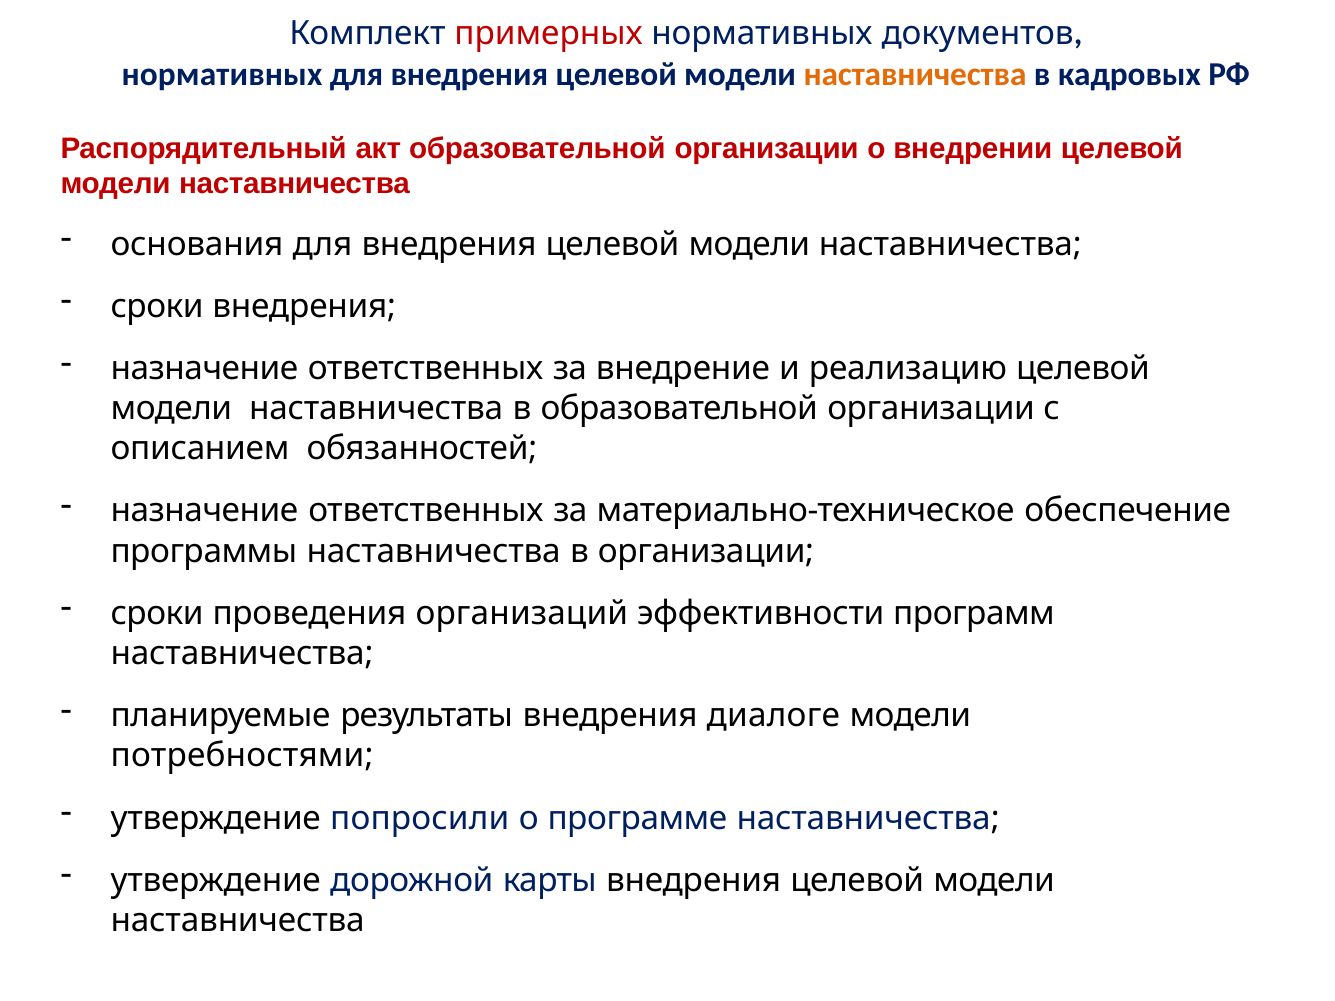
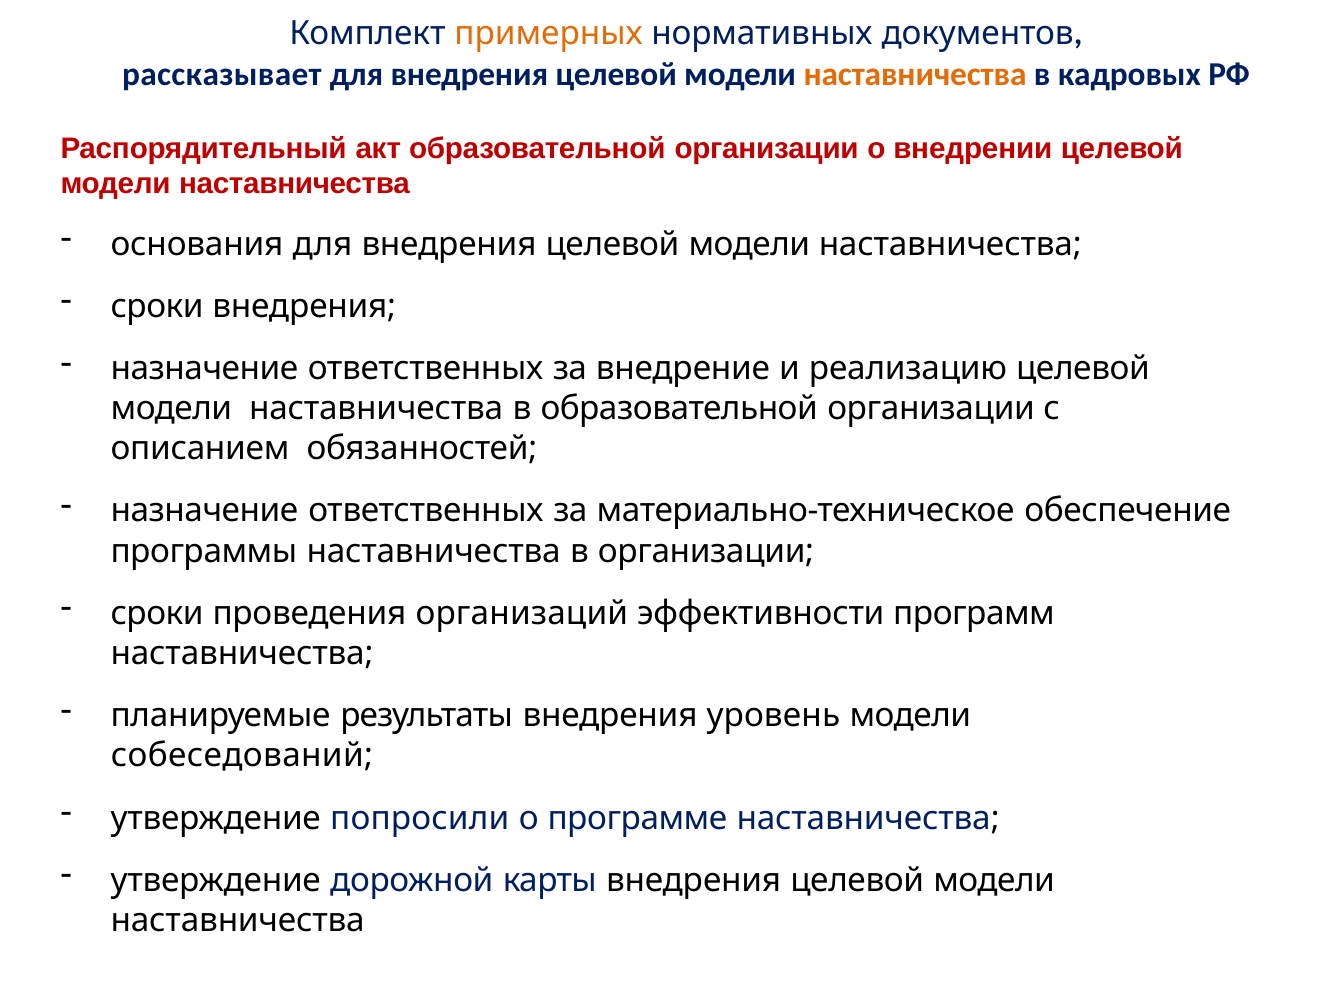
примерных colour: red -> orange (548, 34)
нормативных: нормативных -> рассказывает (222, 74)
диалоге: диалоге -> уровень (773, 716)
потребностями: потребностями -> собеседований (242, 756)
